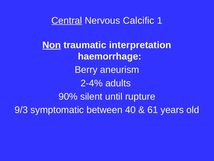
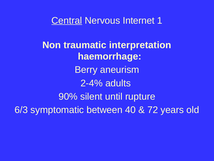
Calcific: Calcific -> Internet (139, 20)
Non underline: present -> none (52, 45)
9/3: 9/3 -> 6/3 (21, 110)
61: 61 -> 72 (153, 110)
